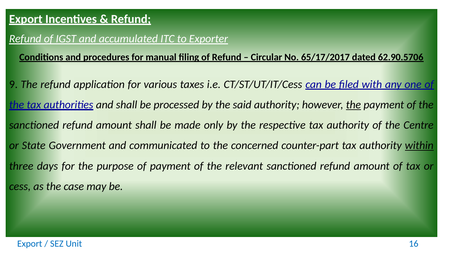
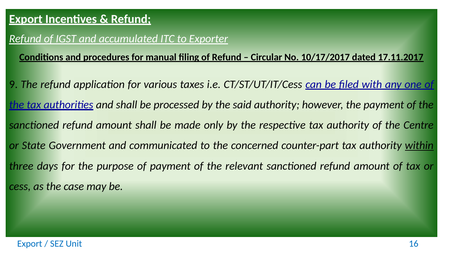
65/17/2017: 65/17/2017 -> 10/17/2017 (325, 57)
62.90.5706: 62.90.5706 -> 17.11.2017 (401, 57)
the underline: present -> none (353, 105)
